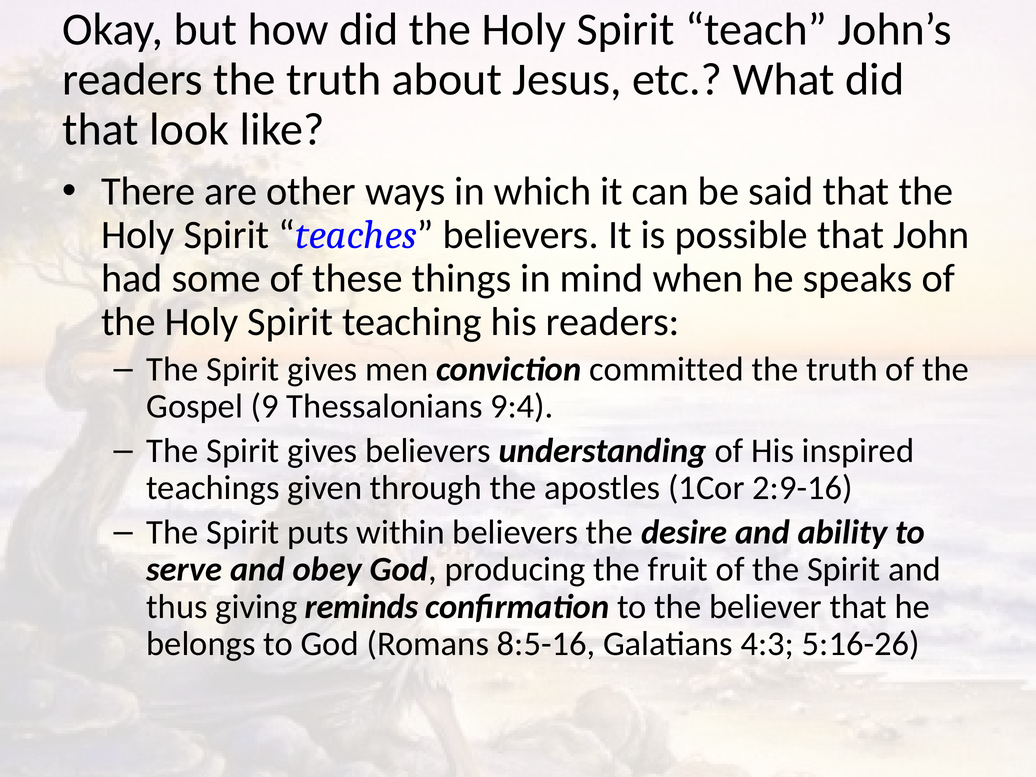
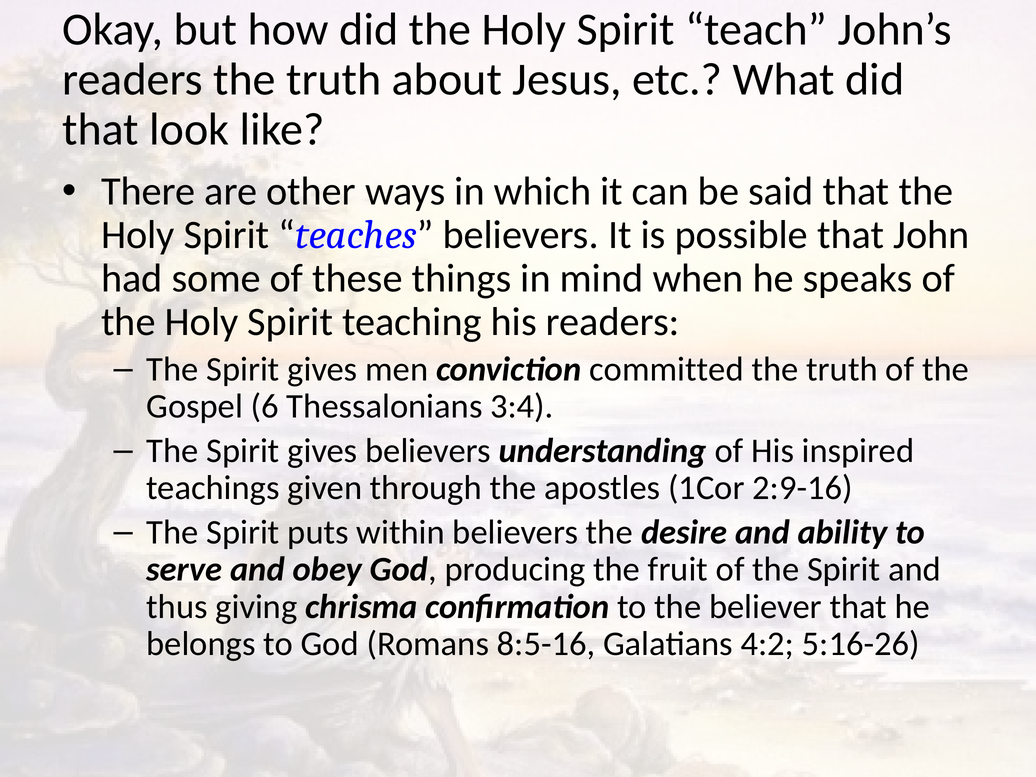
9: 9 -> 6 (265, 407)
9:4: 9:4 -> 3:4 (522, 407)
reminds: reminds -> chrisma (361, 607)
4:3: 4:3 -> 4:2 (767, 644)
